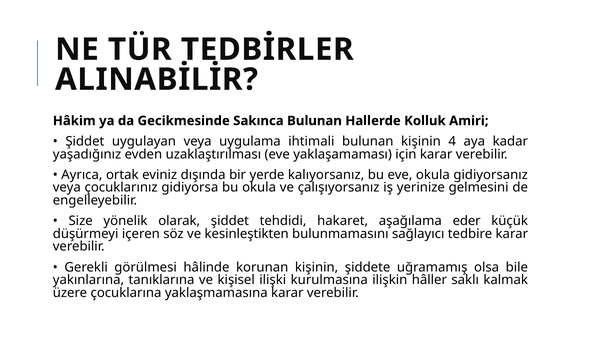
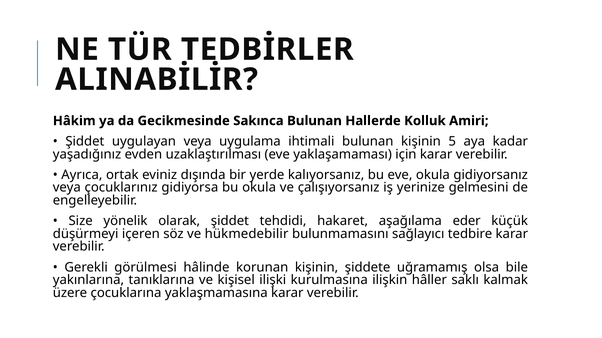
4: 4 -> 5 (452, 142)
kesinleştikten: kesinleştikten -> hükmedebilir (247, 234)
